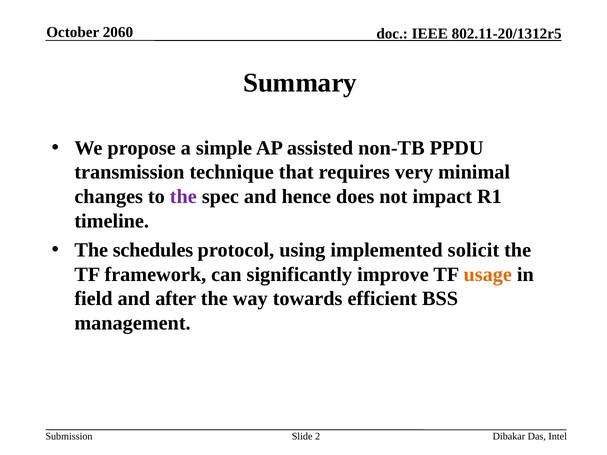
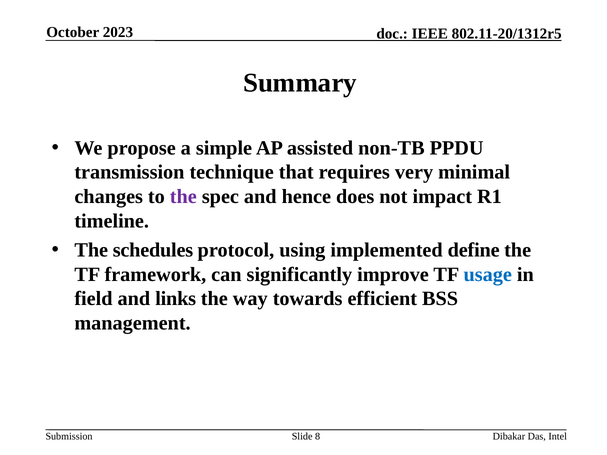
2060: 2060 -> 2023 (118, 32)
solicit: solicit -> define (474, 250)
usage colour: orange -> blue (488, 275)
after: after -> links (176, 299)
2: 2 -> 8 (318, 437)
